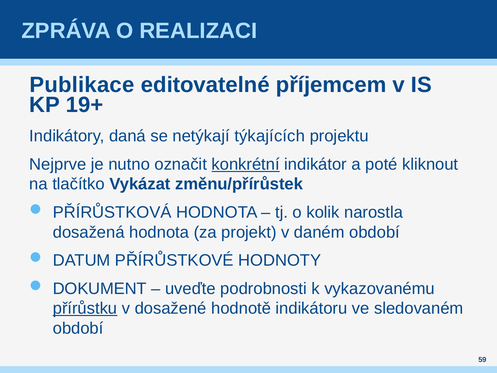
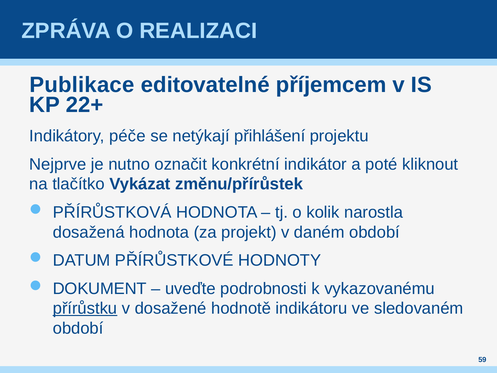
19+: 19+ -> 22+ (84, 105)
daná: daná -> péče (127, 136)
týkajících: týkajících -> přihlášení (270, 136)
konkrétní underline: present -> none (246, 164)
